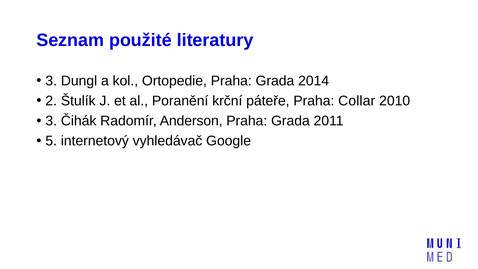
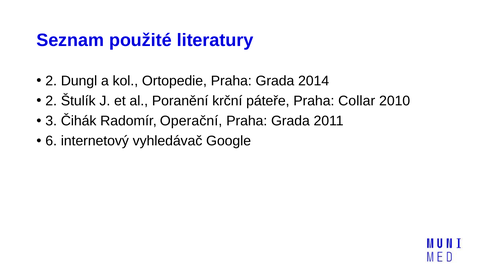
3: 3 -> 2 (51, 81)
Anderson: Anderson -> Operační (191, 121)
5: 5 -> 6 (51, 141)
